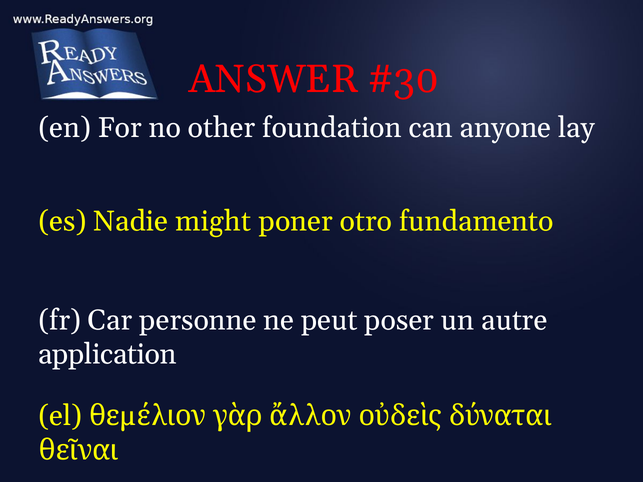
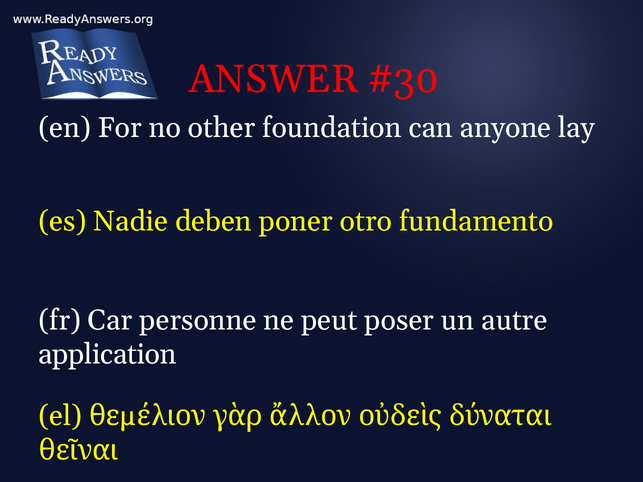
might: might -> deben (213, 221)
